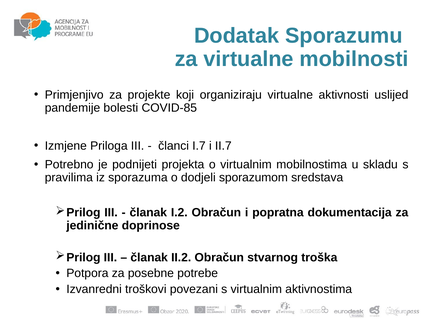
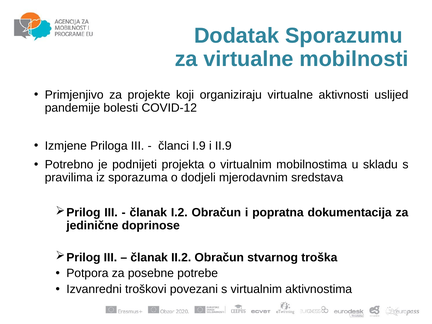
COVID-85: COVID-85 -> COVID-12 (169, 108)
I.7: I.7 -> I.9 (199, 146)
II.7: II.7 -> II.9 (223, 146)
sporazumom: sporazumom -> mjerodavnim (253, 178)
